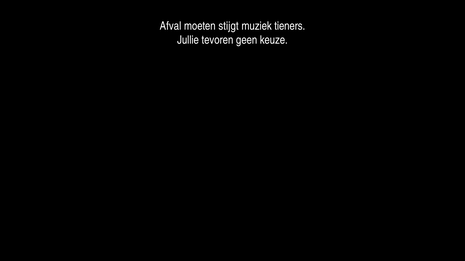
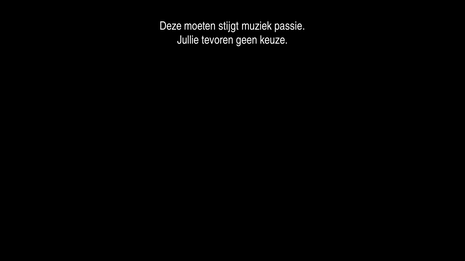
Afval: Afval -> Deze (171, 26)
tieners: tieners -> passie (290, 26)
